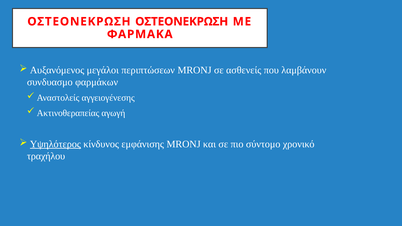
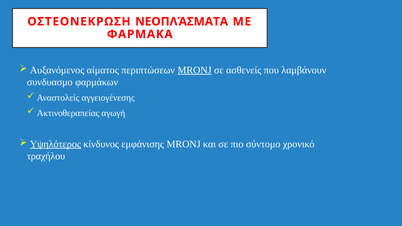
ΟΣΤΕΟΝΕΚΡΩΣΗ ΟΣΤΕΟΝΕΚΡΩΣΗ: ΟΣΤΕΟΝΕΚΡΩΣΗ -> ΝΕΟΠΛΆΣΜΑΤΑ (182, 22)
μεγάλοι: μεγάλοι -> αίματος (103, 70)
MRONJ underline: none -> present (195, 70)
